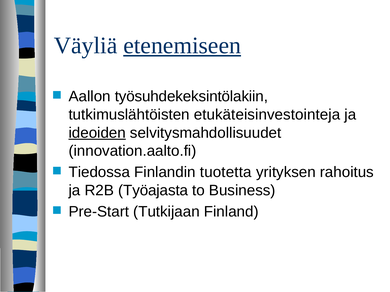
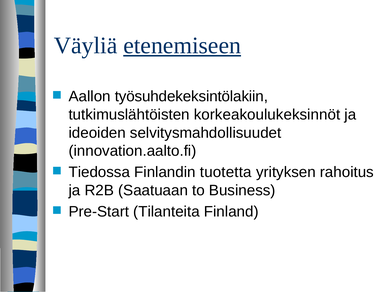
etukäteisinvestointeja: etukäteisinvestointeja -> korkeakoulukeksinnöt (267, 115)
ideoiden underline: present -> none (97, 133)
Työajasta: Työajasta -> Saatuaan (153, 191)
Tutkijaan: Tutkijaan -> Tilanteita (166, 212)
